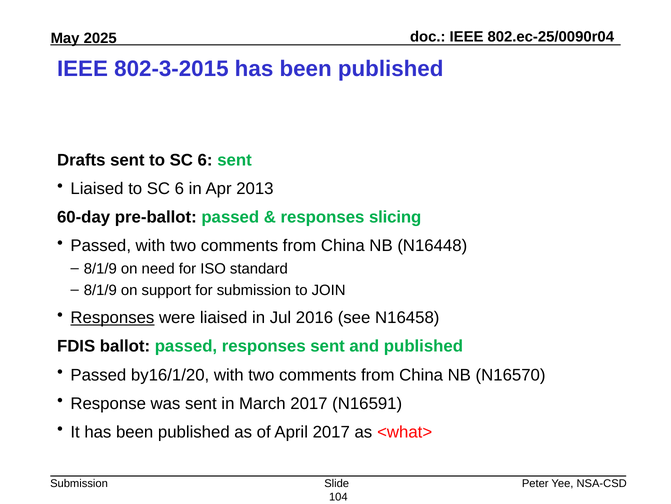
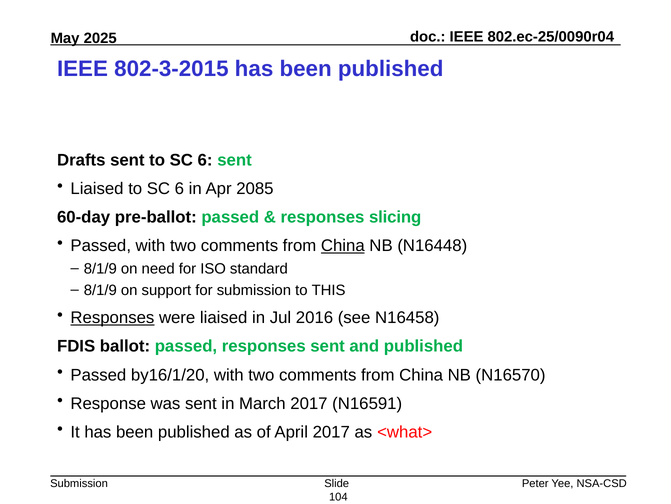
2013: 2013 -> 2085 (255, 189)
China underline: none -> present (343, 246)
JOIN: JOIN -> THIS (329, 290)
